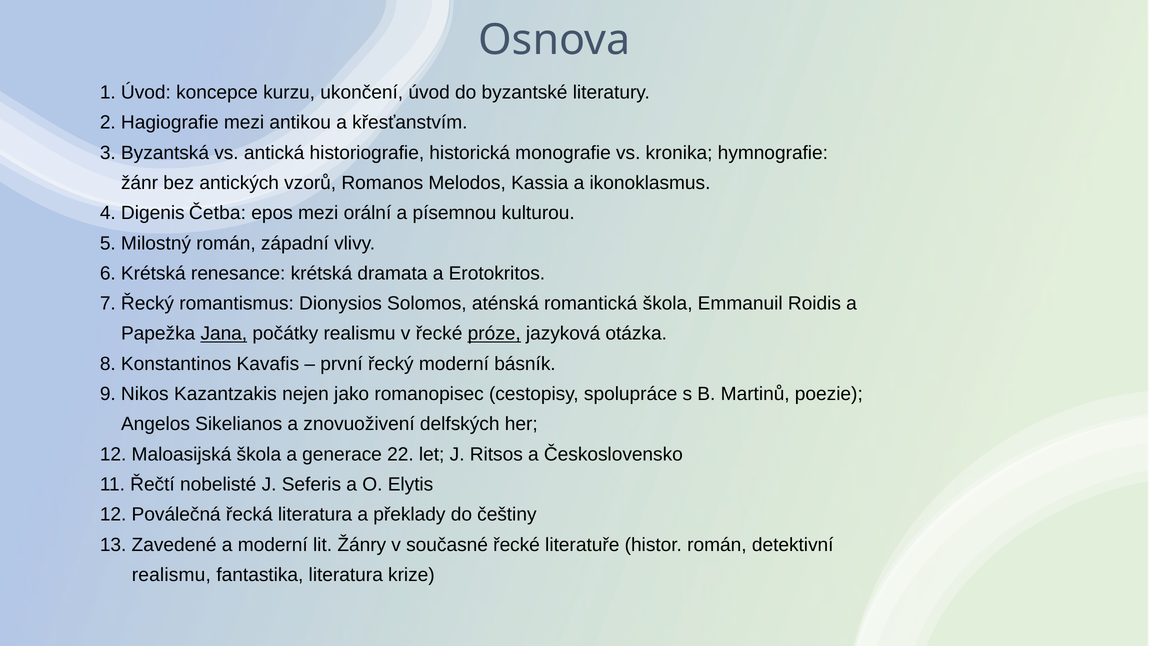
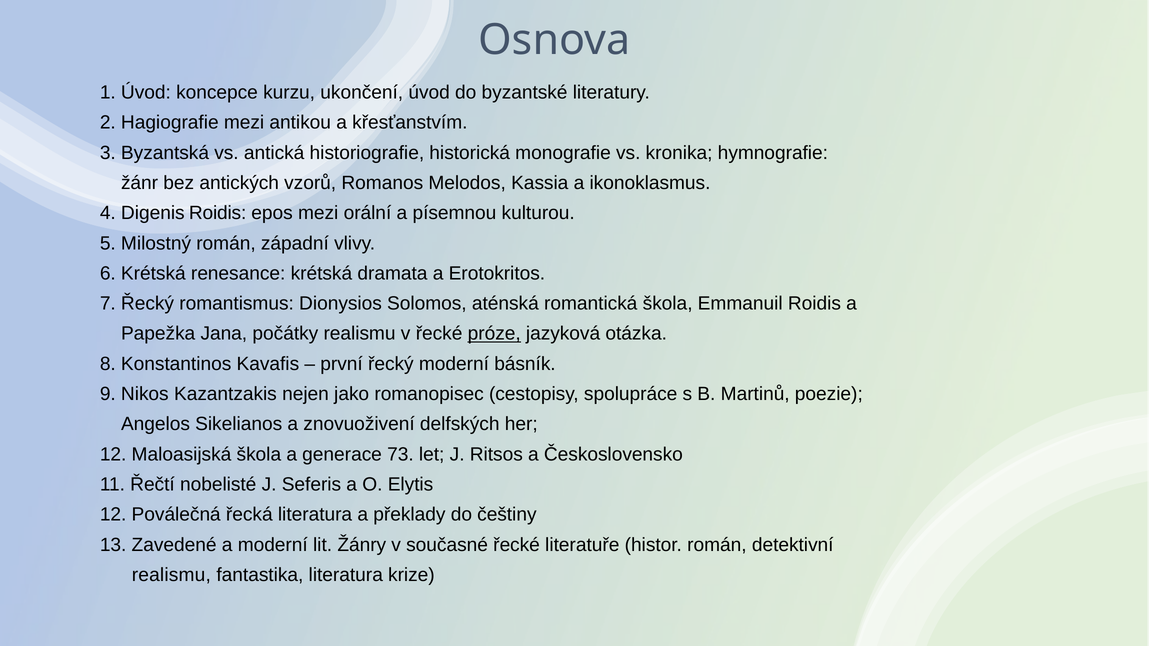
Digenis Četba: Četba -> Roidis (218, 213)
Jana underline: present -> none (224, 334)
22: 22 -> 73 (400, 454)
